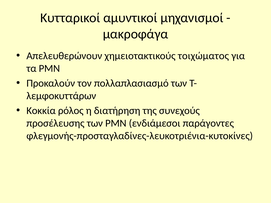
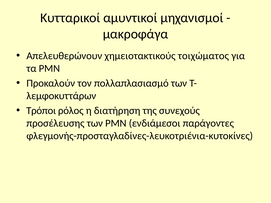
Κοκκία: Κοκκία -> Τρόποι (41, 111)
